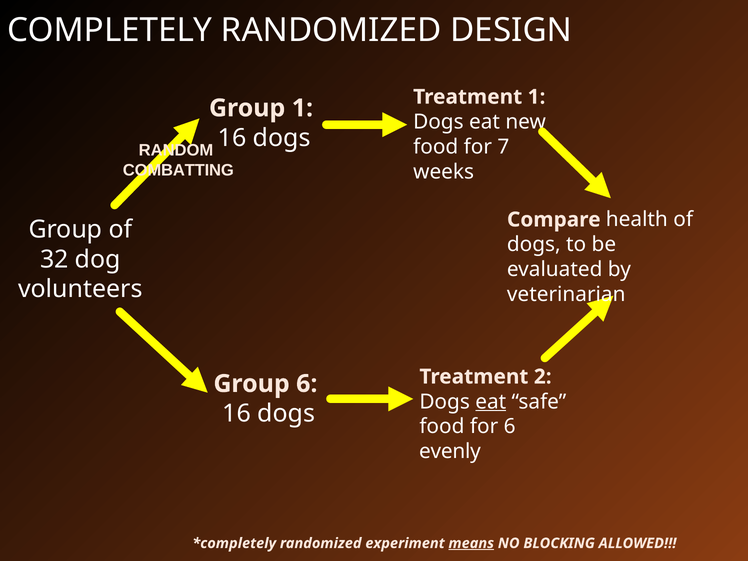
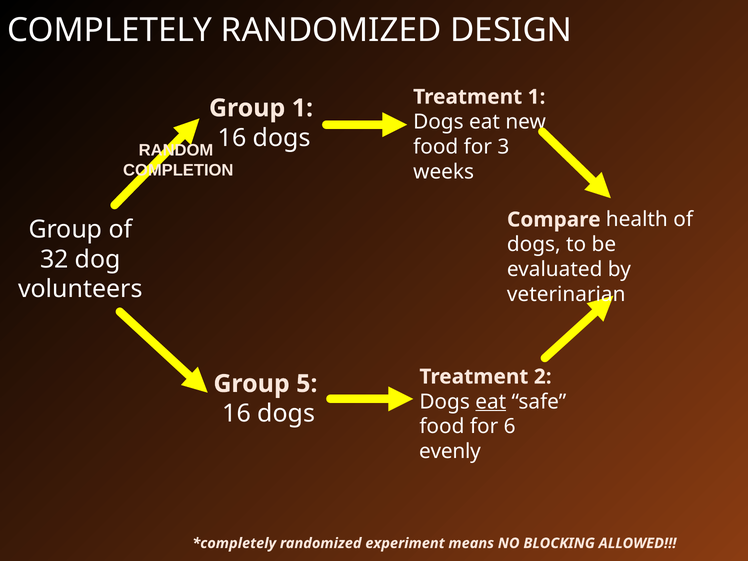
7: 7 -> 3 (503, 147)
COMBATTING: COMBATTING -> COMPLETION (178, 170)
Group 6: 6 -> 5 (307, 384)
means underline: present -> none (471, 543)
